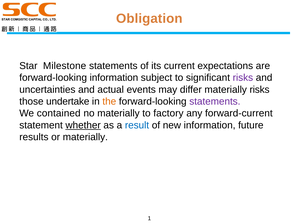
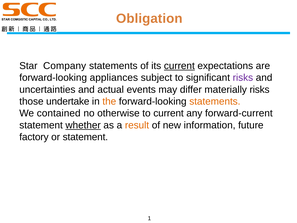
Milestone: Milestone -> Company (65, 66)
current underline: none -> present (179, 66)
forward-looking information: information -> appliances (114, 78)
statements colour: purple -> orange (215, 101)
no materially: materially -> otherwise (118, 113)
to factory: factory -> current (169, 113)
result colour: blue -> orange (137, 125)
results: results -> factory (34, 137)
or materially: materially -> statement (85, 137)
